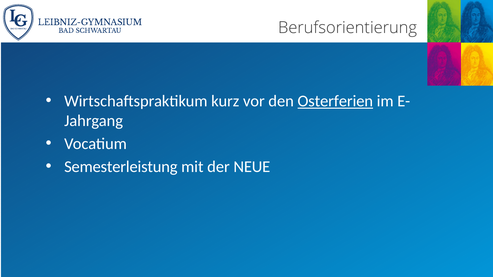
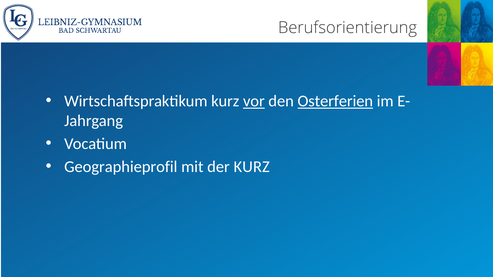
vor underline: none -> present (254, 101)
Semesterleistung: Semesterleistung -> Geographieprofil (121, 167)
der NEUE: NEUE -> KURZ (252, 167)
